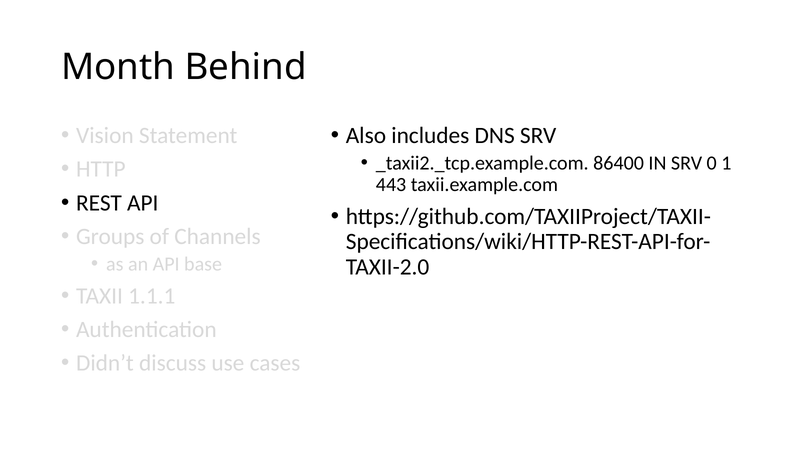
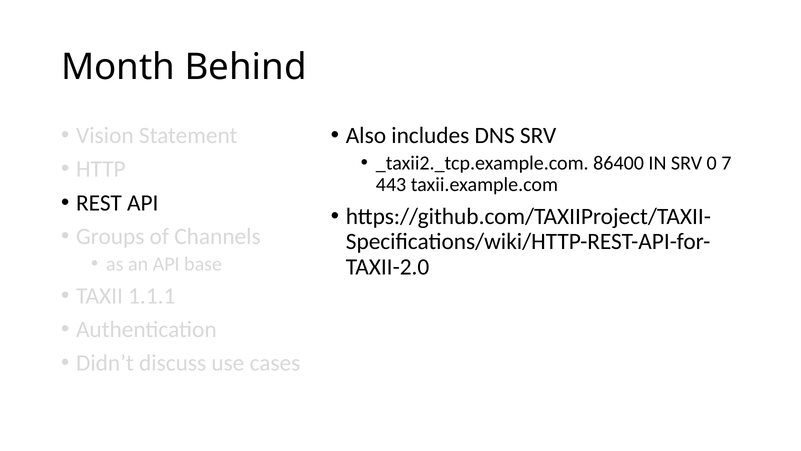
1: 1 -> 7 (726, 163)
